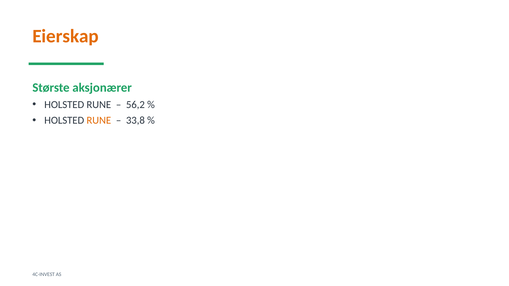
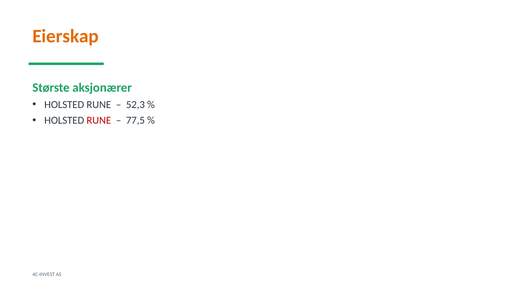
56,2: 56,2 -> 52,3 (135, 105)
RUNE colour: orange -> red (99, 121)
33,8: 33,8 -> 77,5 (135, 121)
